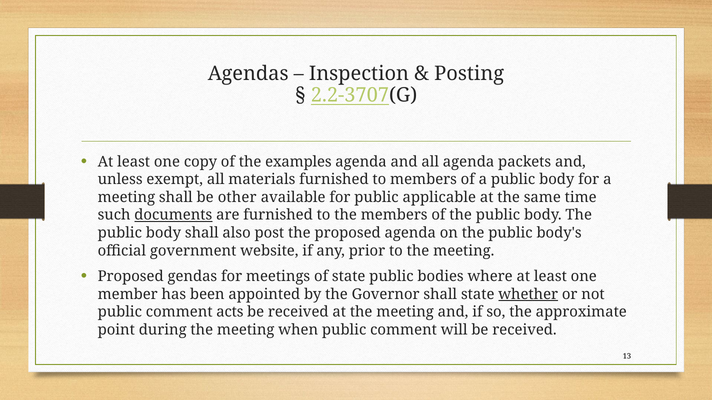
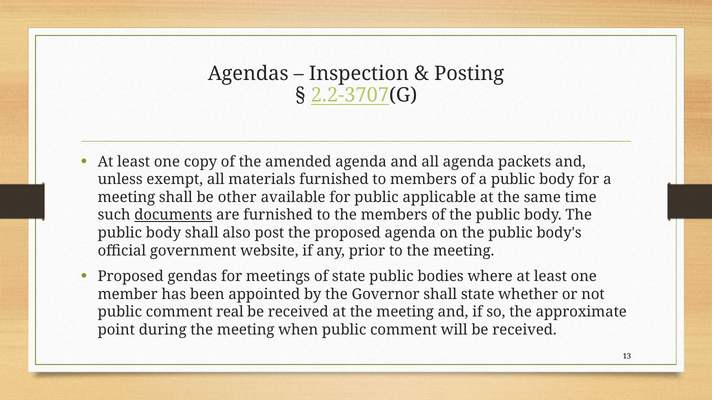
examples: examples -> amended (298, 162)
whether underline: present -> none (528, 295)
acts: acts -> real (230, 312)
